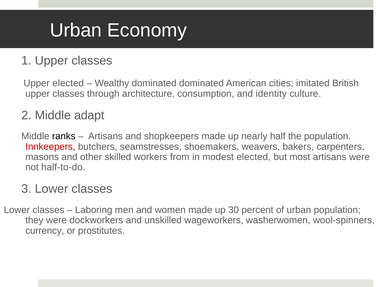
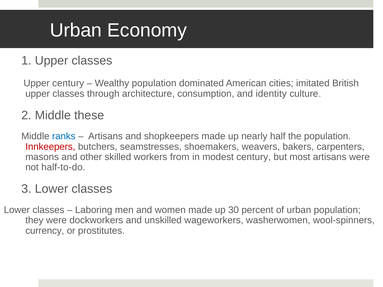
Upper elected: elected -> century (68, 83)
Wealthy dominated: dominated -> population (154, 83)
adapt: adapt -> these (89, 115)
ranks colour: black -> blue (64, 136)
modest elected: elected -> century (254, 157)
